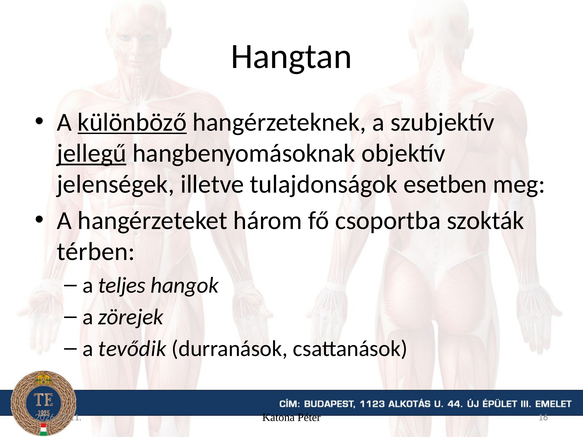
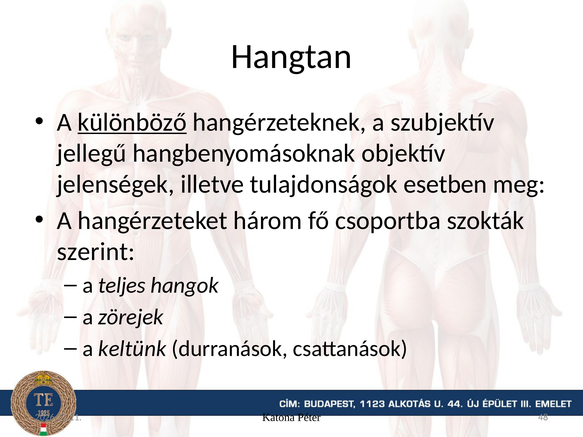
jellegű underline: present -> none (92, 153)
térben: térben -> szerint (96, 252)
tevődik: tevődik -> keltünk (132, 349)
16: 16 -> 48 (543, 417)
